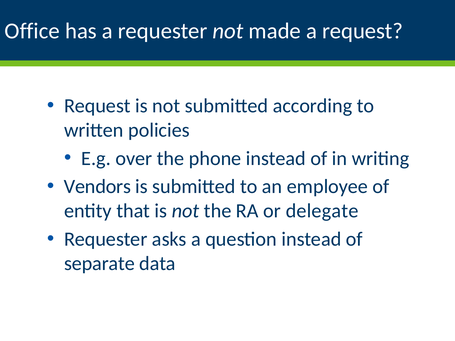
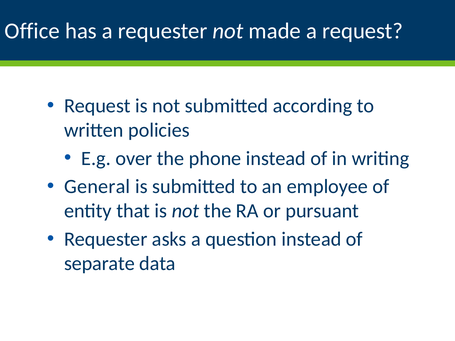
Vendors: Vendors -> General (97, 187)
delegate: delegate -> pursuant (322, 211)
